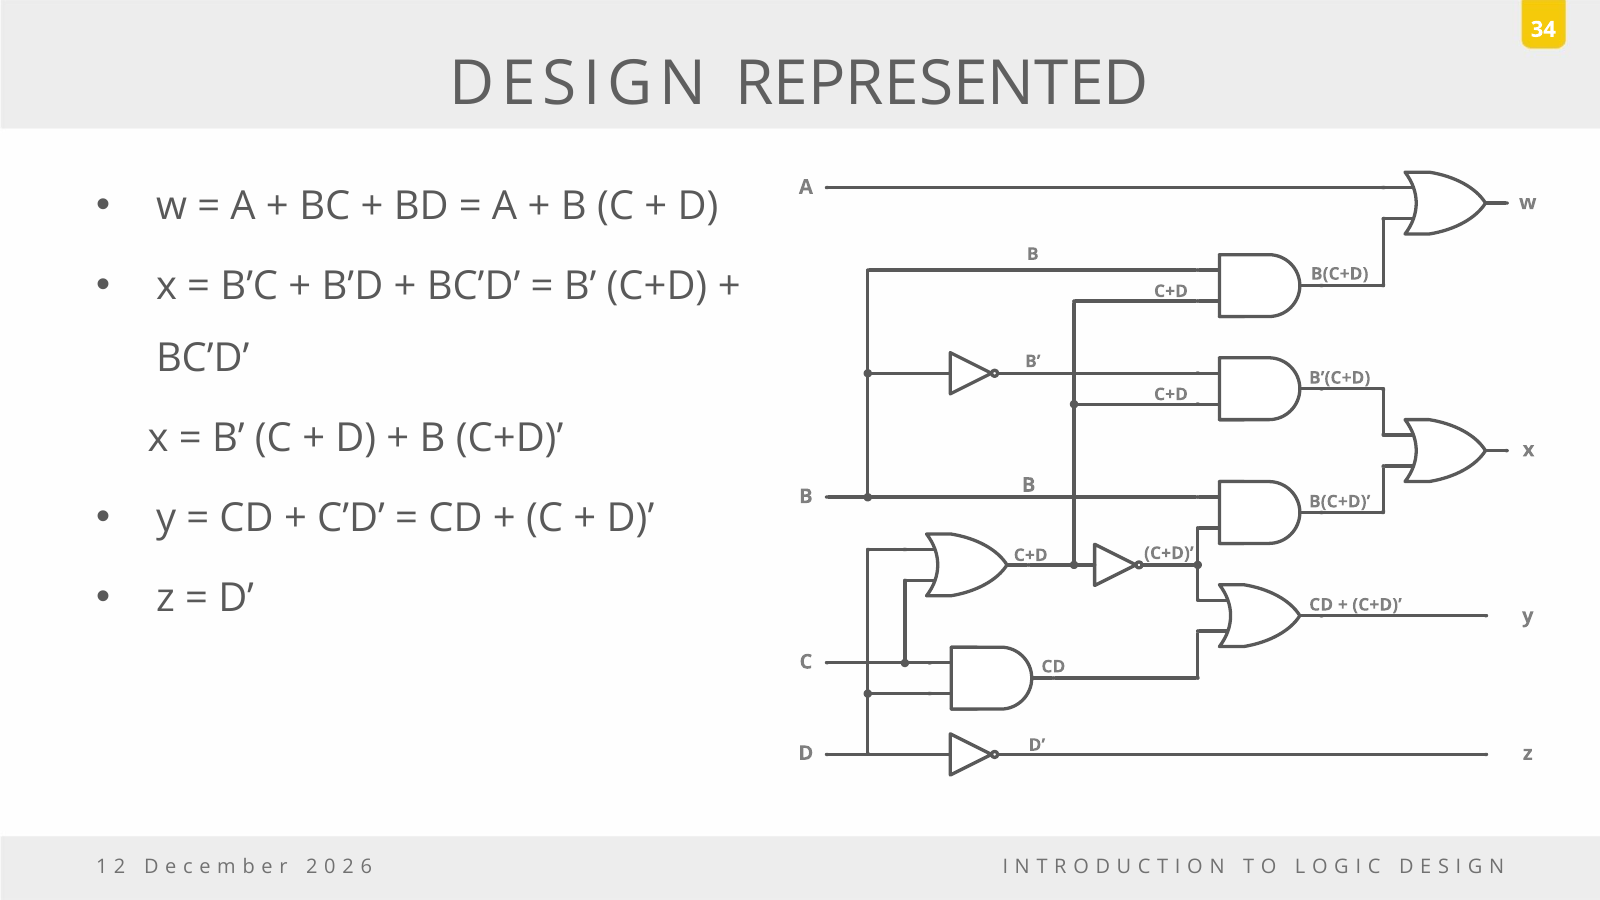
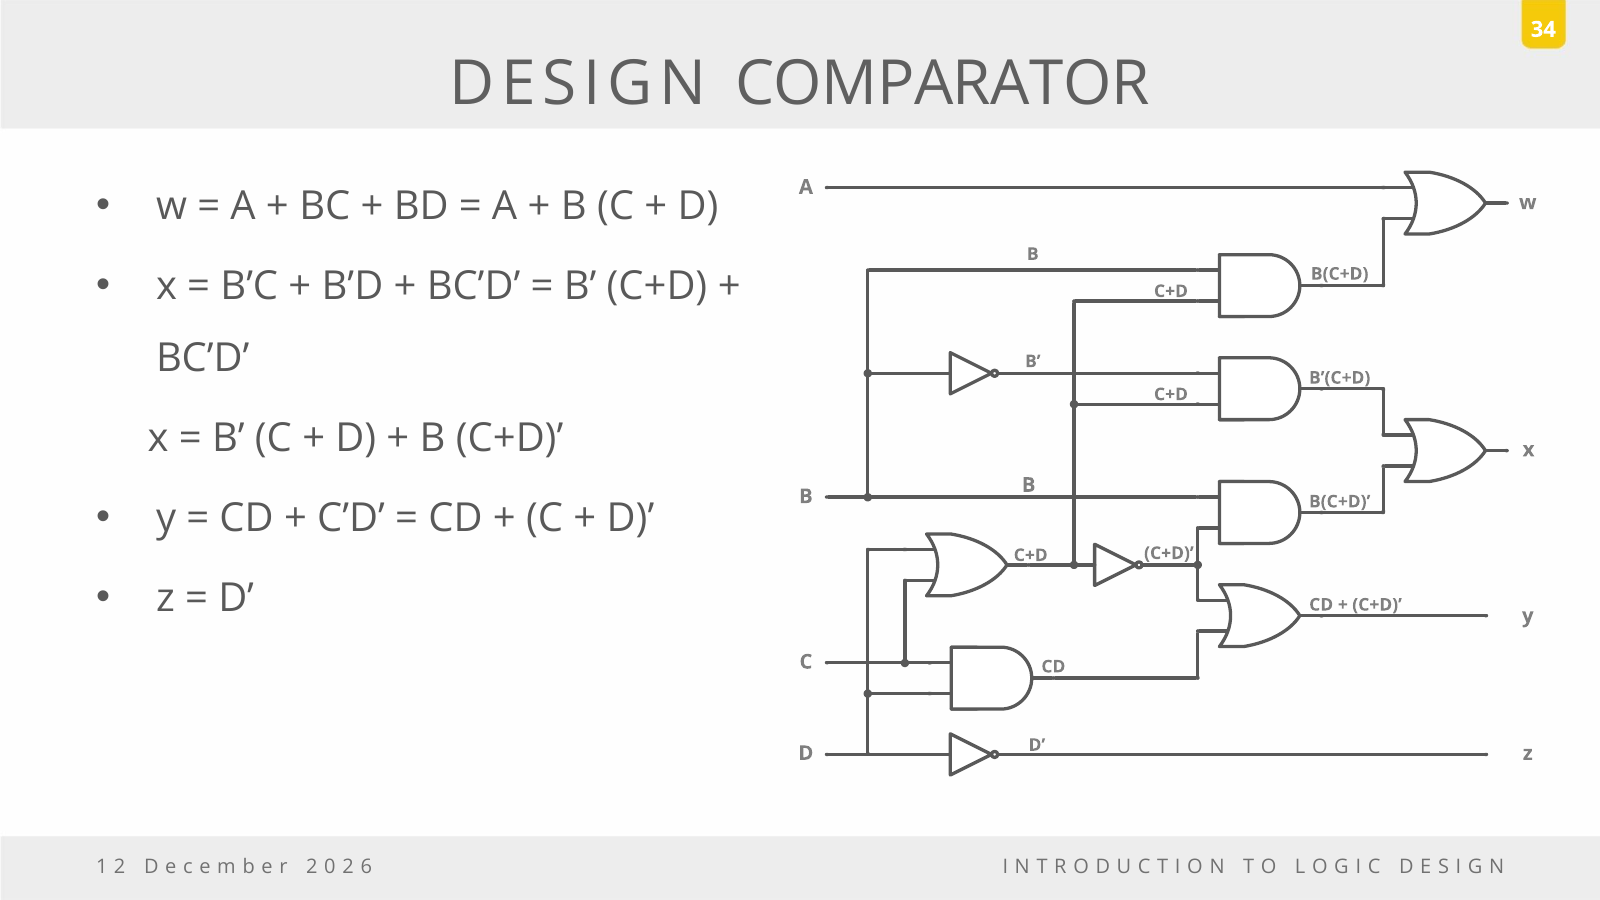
REPRESENTED: REPRESENTED -> COMPARATOR (942, 84)
